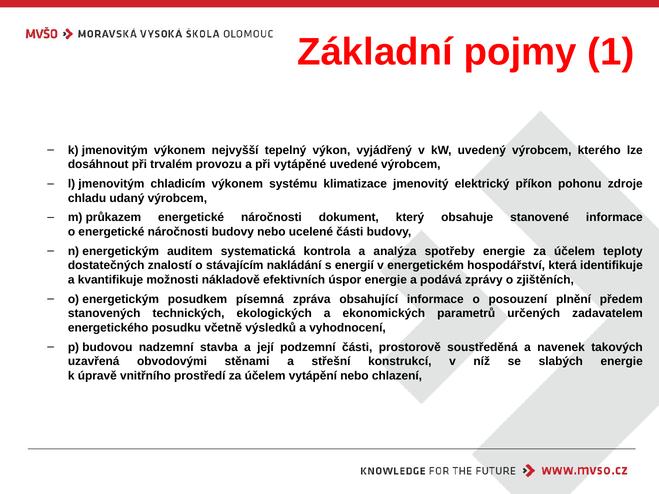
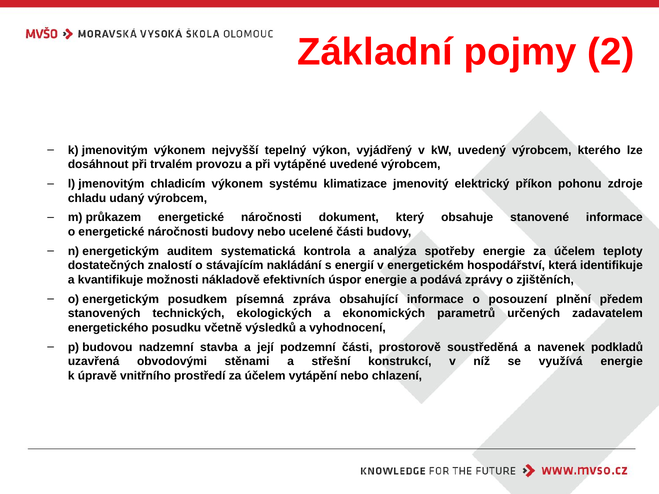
1: 1 -> 2 (611, 52)
takových: takových -> podkladů (617, 347)
slabých: slabých -> využívá (561, 362)
